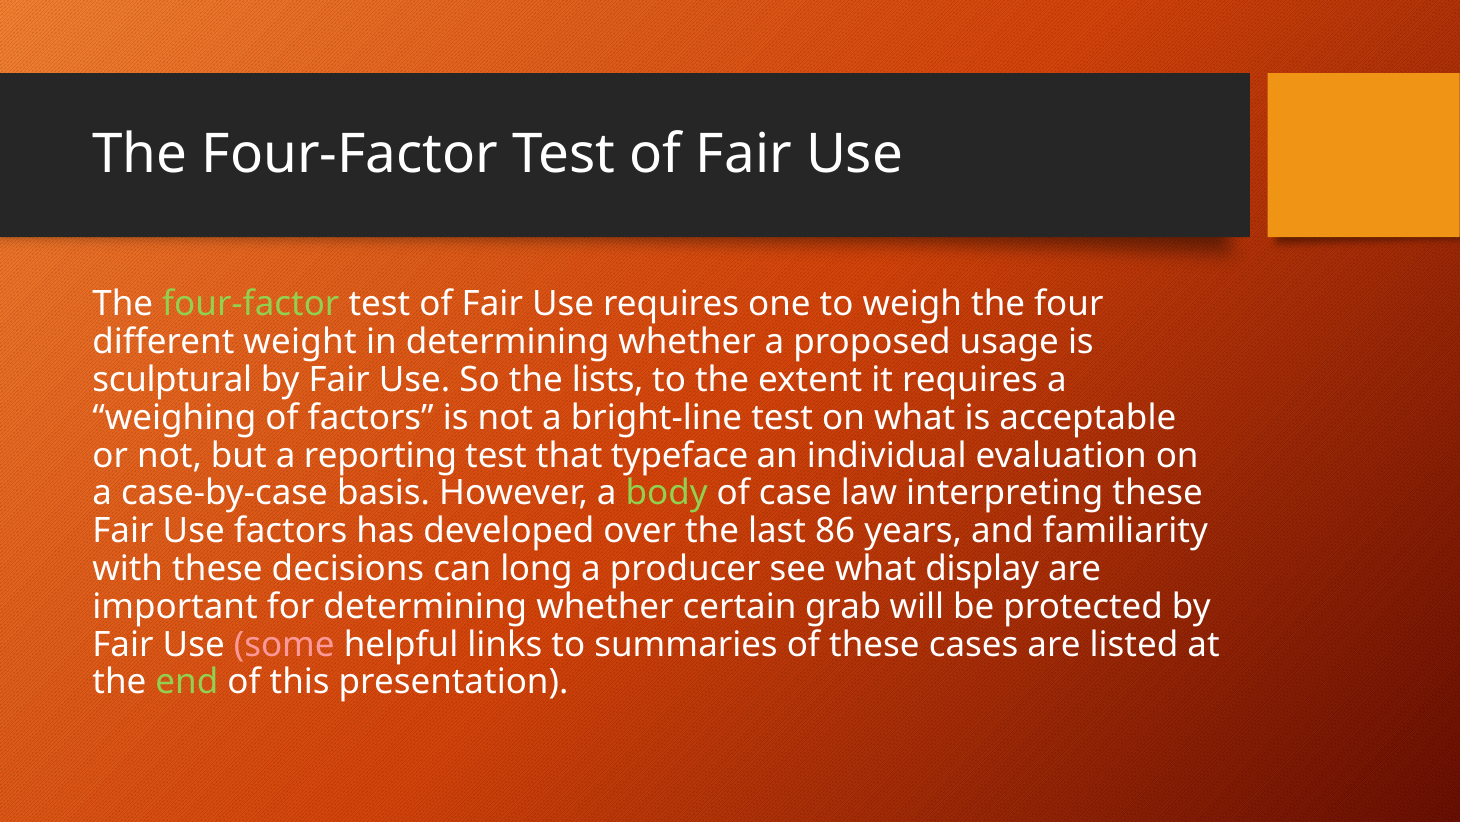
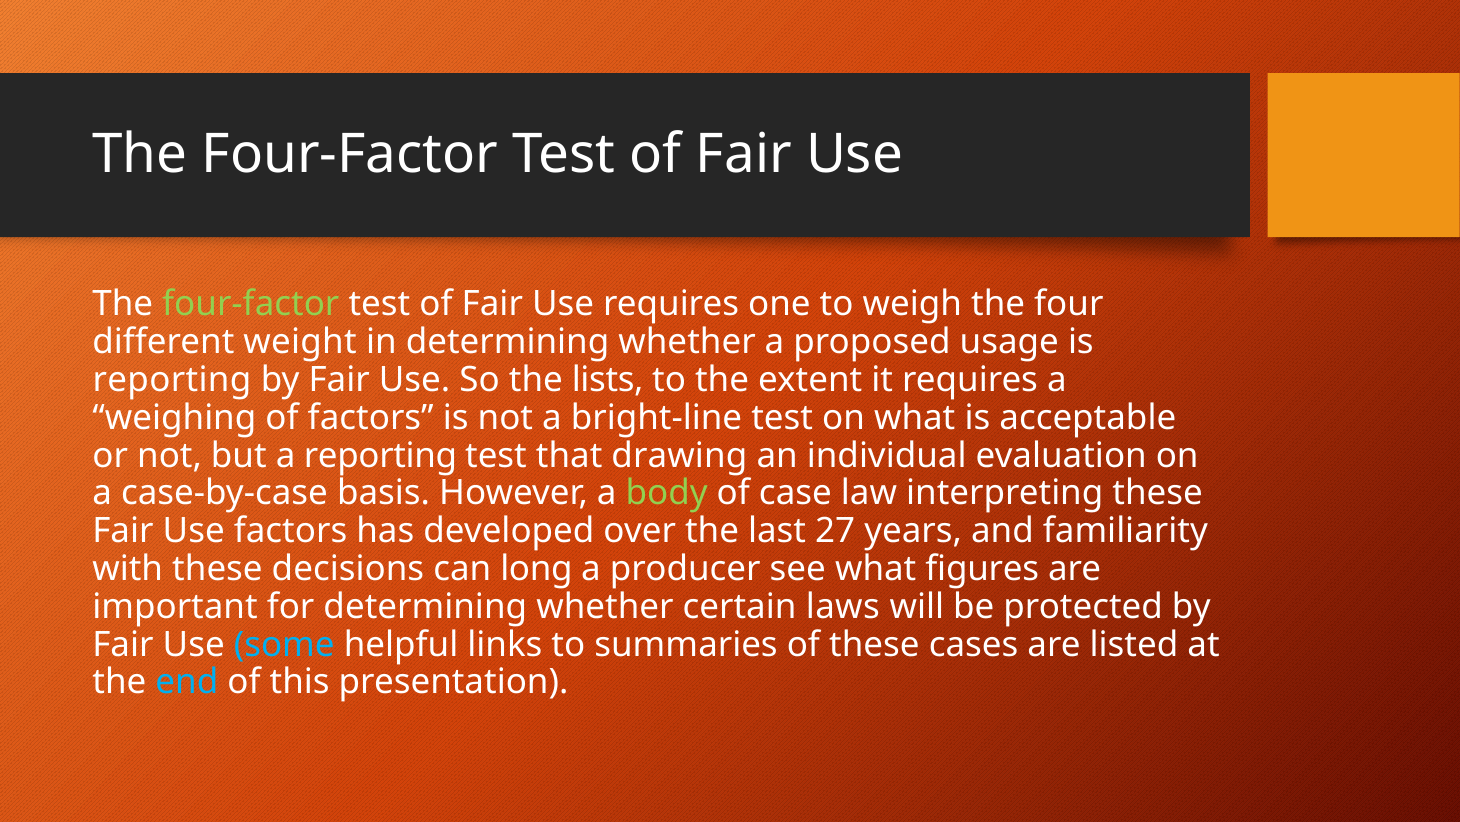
sculptural: sculptural -> reporting (172, 380)
typeface: typeface -> drawing (679, 455)
86: 86 -> 27 (835, 531)
display: display -> figures (982, 568)
grab: grab -> laws (843, 606)
some colour: pink -> light blue (284, 644)
end colour: light green -> light blue (187, 682)
